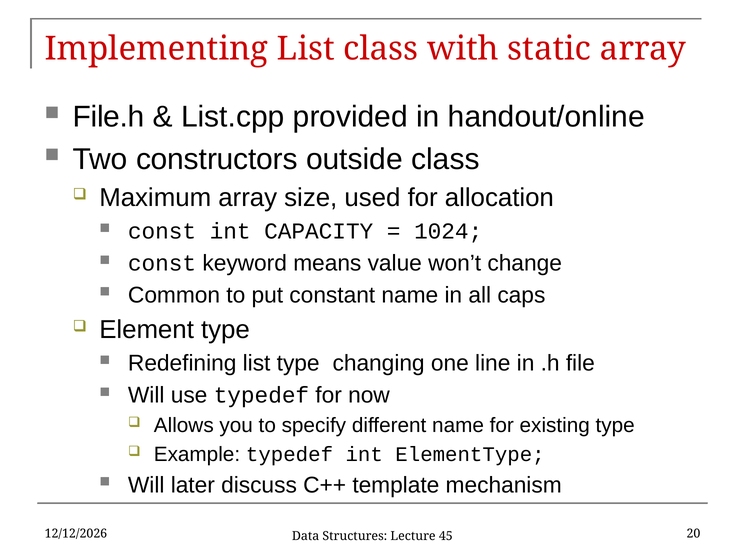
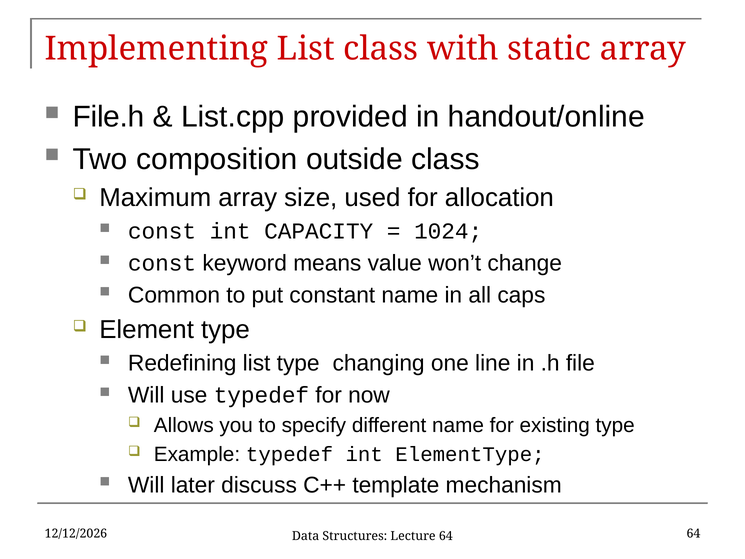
constructors: constructors -> composition (217, 159)
20: 20 -> 64 (693, 534)
Lecture 45: 45 -> 64 (446, 536)
